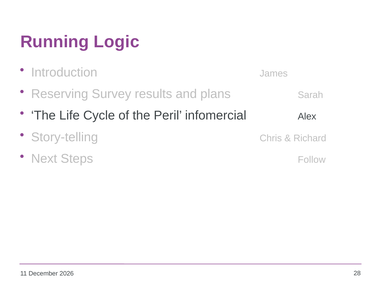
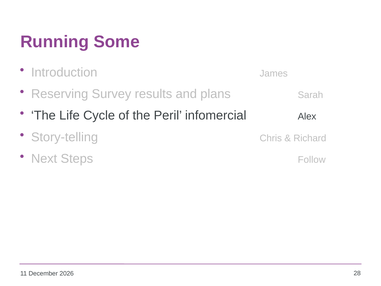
Logic: Logic -> Some (117, 42)
